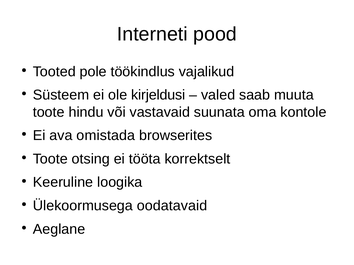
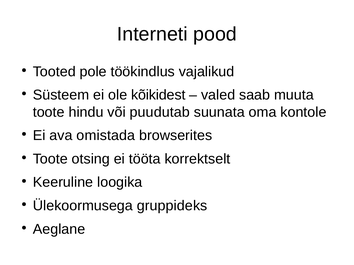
kirjeldusi: kirjeldusi -> kõikidest (158, 95)
vastavaid: vastavaid -> puudutab (160, 112)
oodatavaid: oodatavaid -> gruppideks (172, 206)
